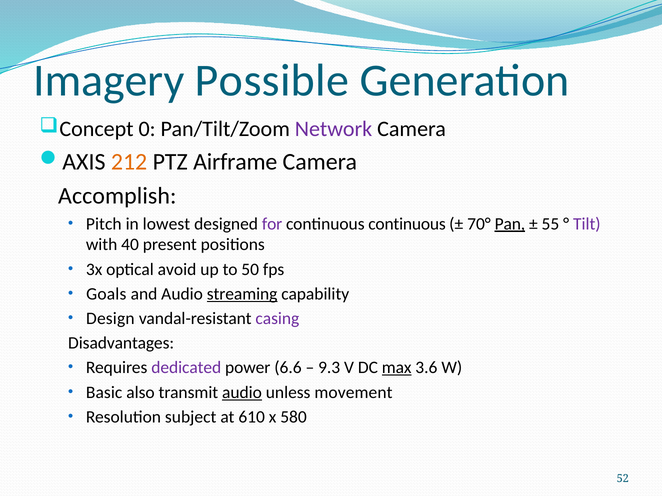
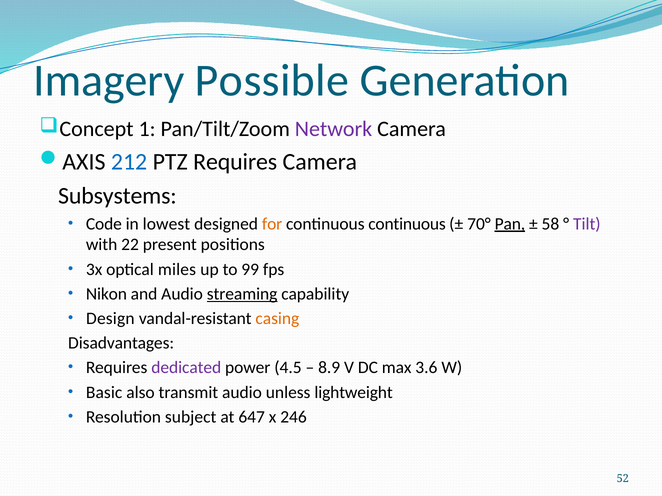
0: 0 -> 1 (147, 129)
212 colour: orange -> blue (129, 162)
PTZ Airframe: Airframe -> Requires (235, 162)
Accomplish: Accomplish -> Subsystems (117, 196)
Pitch: Pitch -> Code (104, 224)
for colour: purple -> orange (272, 224)
55: 55 -> 58 (550, 224)
40: 40 -> 22 (130, 245)
avoid: avoid -> miles (177, 270)
50: 50 -> 99 (250, 270)
Goals: Goals -> Nikon (106, 294)
casing colour: purple -> orange (277, 319)
6.6: 6.6 -> 4.5 (288, 368)
9.3: 9.3 -> 8.9 (329, 368)
max underline: present -> none (397, 368)
audio underline: present -> none (242, 393)
movement: movement -> lightweight (354, 393)
610: 610 -> 647 (252, 417)
580: 580 -> 246 (294, 417)
